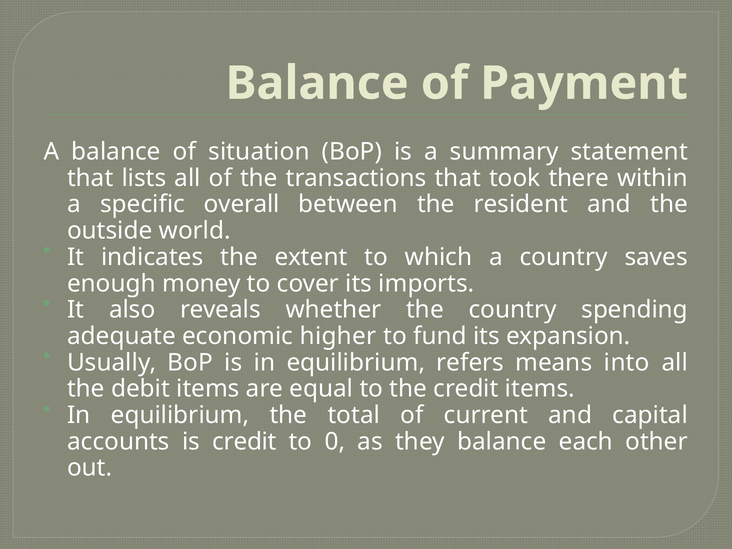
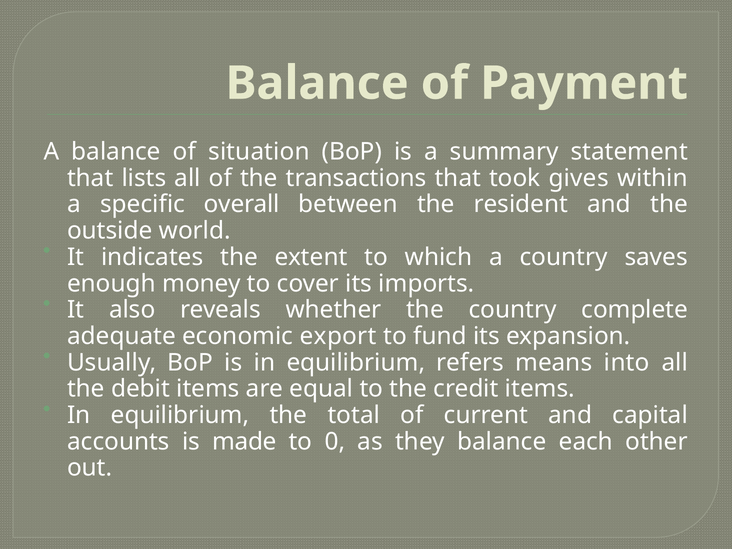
there: there -> gives (579, 178)
spending: spending -> complete (635, 310)
higher: higher -> export (338, 336)
is credit: credit -> made (244, 441)
